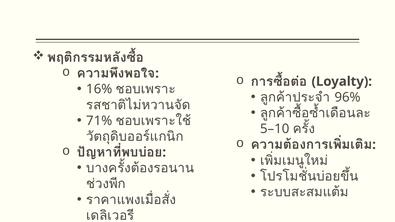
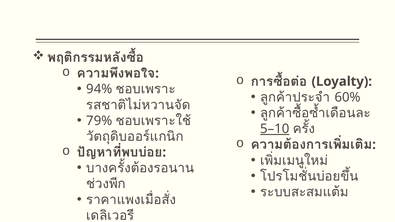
16%: 16% -> 94% (99, 89)
96%: 96% -> 60% (348, 97)
71%: 71% -> 79% (99, 121)
5–10 underline: none -> present (275, 129)
